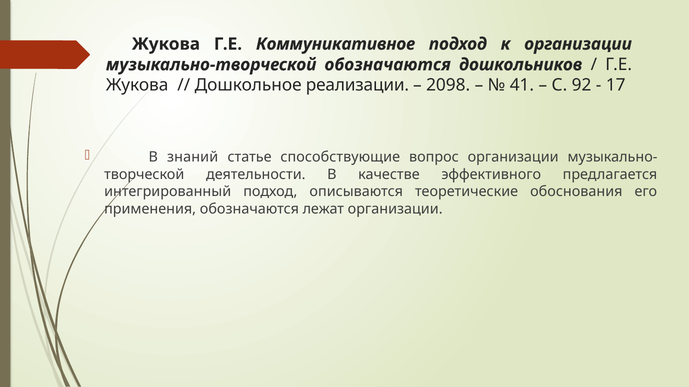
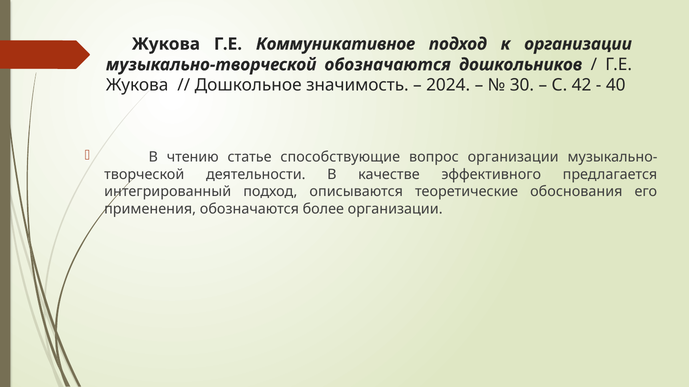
реализации: реализации -> значимость (357, 85)
2098: 2098 -> 2024 (448, 85)
41: 41 -> 30 (522, 85)
92: 92 -> 42 (582, 85)
17: 17 -> 40 (616, 85)
знаний: знаний -> чтению (193, 157)
лежат: лежат -> более (323, 209)
